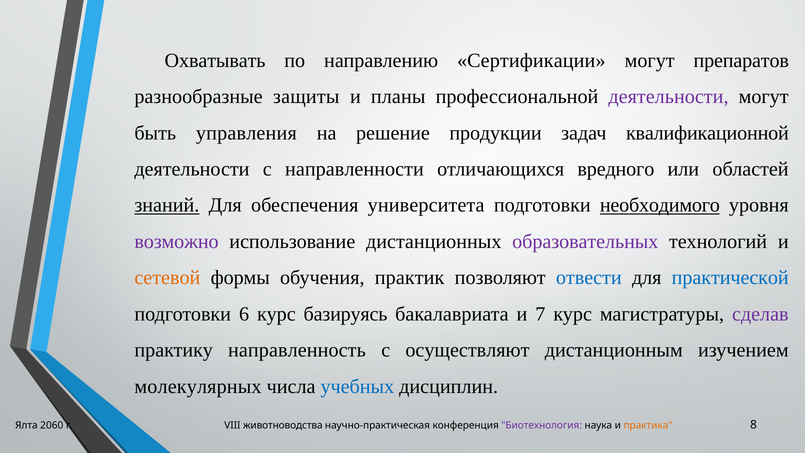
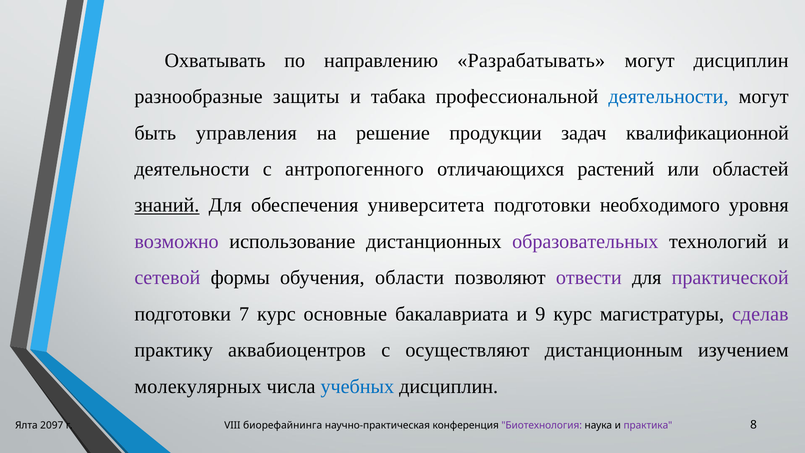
Сертификации: Сертификации -> Разрабатывать (531, 60)
могут препаратов: препаратов -> дисциплин (741, 60)
планы: планы -> табака (398, 97)
деятельности colour: purple -> blue (668, 97)
направленности: направленности -> антропогенного (354, 169)
вредного: вредного -> растений (616, 169)
необходимого underline: present -> none (660, 205)
сетевой colour: orange -> purple (167, 278)
практик: практик -> области (410, 278)
отвести colour: blue -> purple (589, 278)
практической colour: blue -> purple (730, 278)
6: 6 -> 7 (244, 314)
базируясь: базируясь -> основные (345, 314)
7: 7 -> 9 (540, 314)
направленность: направленность -> аквабиоцентров (297, 350)
2060: 2060 -> 2097 (52, 425)
животноводства: животноводства -> биорефайнинга (283, 425)
практика colour: orange -> purple (648, 425)
